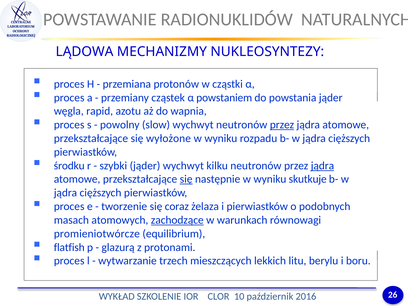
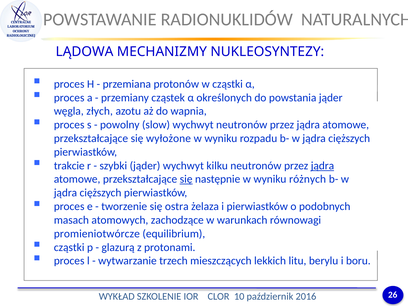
powstaniem: powstaniem -> określonych (224, 98)
rapid: rapid -> złych (100, 111)
przez underline: present -> none (282, 125)
środku: środku -> trakcie (69, 166)
skutkuje: skutkuje -> różnych (308, 179)
coraz: coraz -> ostra (177, 206)
zachodzące underline: present -> none (177, 220)
flatfish: flatfish -> cząstki (69, 247)
